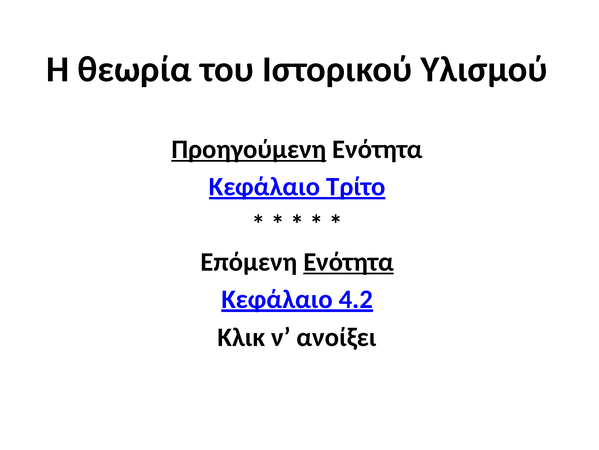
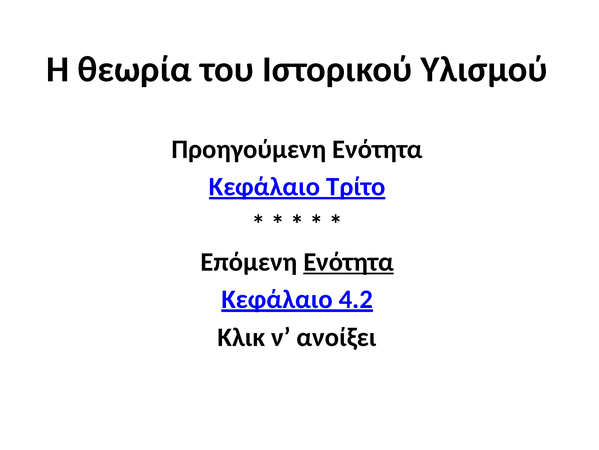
Προηγούμενη underline: present -> none (249, 149)
